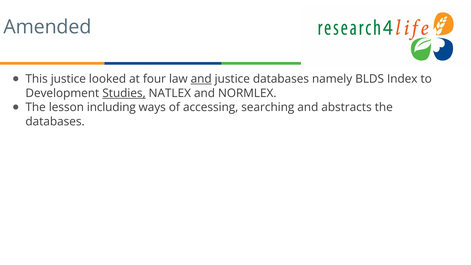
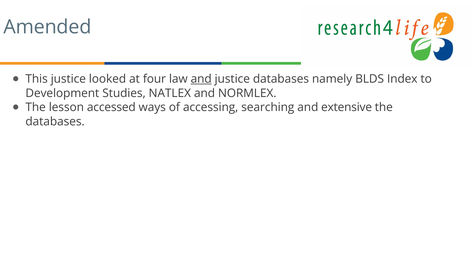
Studies underline: present -> none (124, 93)
including: including -> accessed (111, 107)
abstracts: abstracts -> extensive (347, 107)
